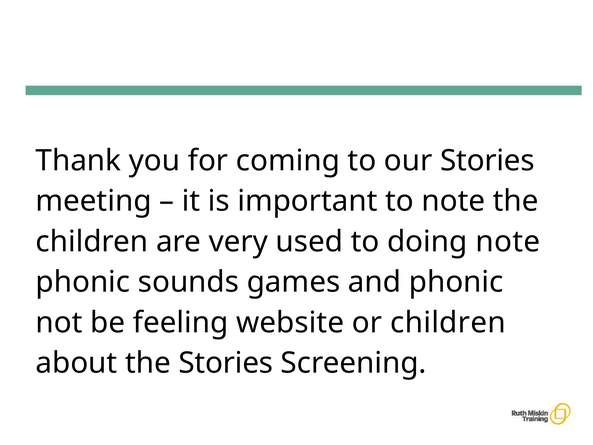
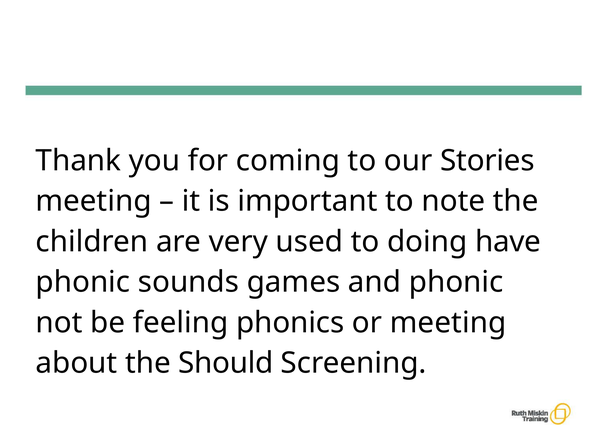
doing note: note -> have (508, 242)
website: website -> phonics (290, 322)
or children: children -> meeting (448, 322)
the Stories: Stories -> Should (226, 363)
